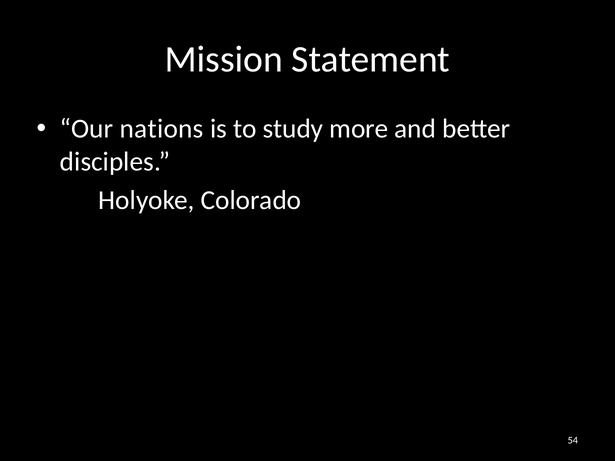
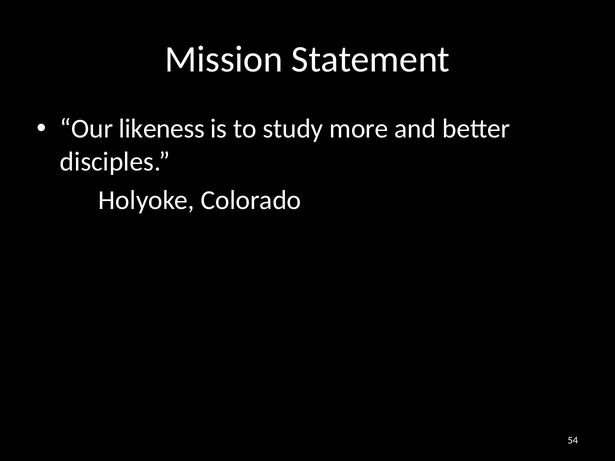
nations: nations -> likeness (162, 129)
